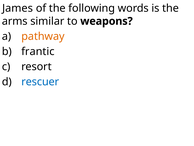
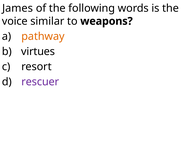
arms: arms -> voice (15, 21)
frantic: frantic -> virtues (38, 51)
rescuer colour: blue -> purple (40, 81)
